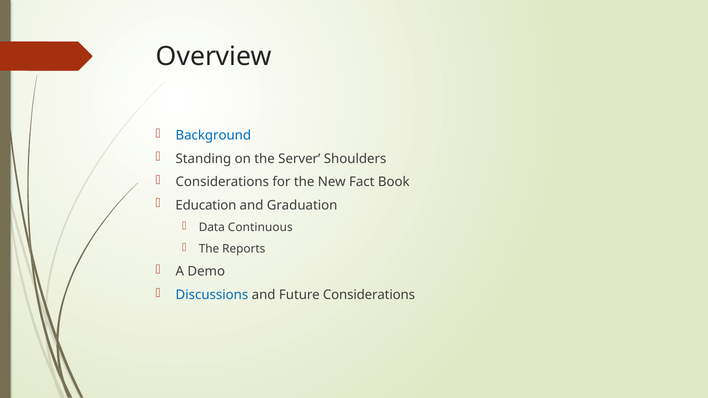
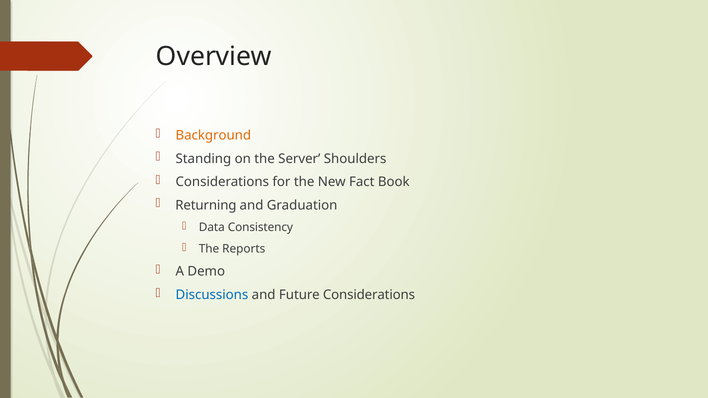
Background colour: blue -> orange (213, 135)
Education: Education -> Returning (206, 205)
Continuous: Continuous -> Consistency (260, 228)
